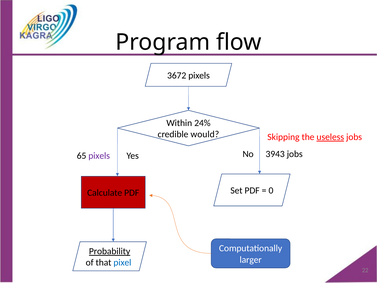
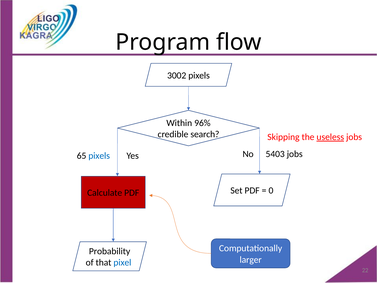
3672: 3672 -> 3002 (177, 75)
24%: 24% -> 96% (202, 123)
would: would -> search (205, 134)
pixels colour: purple -> blue (99, 156)
3943: 3943 -> 5403 (275, 154)
Probability underline: present -> none (110, 251)
